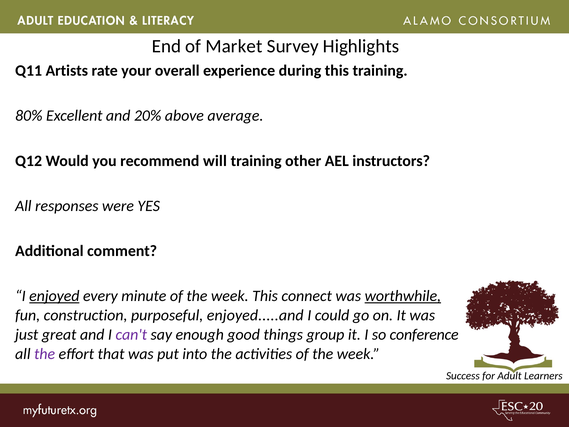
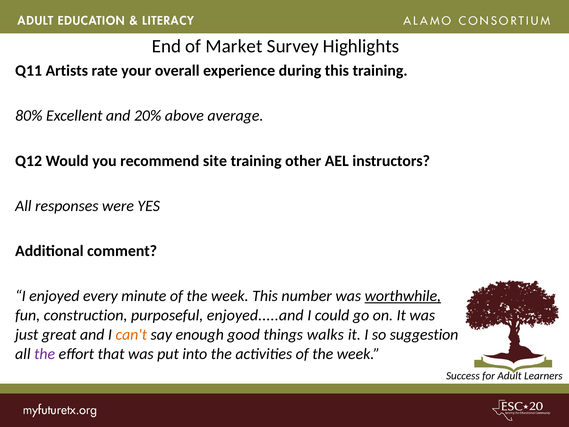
will: will -> site (215, 161)
enjoyed underline: present -> none (54, 296)
connect: connect -> number (307, 296)
can't colour: purple -> orange (131, 335)
group: group -> walks (325, 335)
conference: conference -> suggestion (424, 335)
